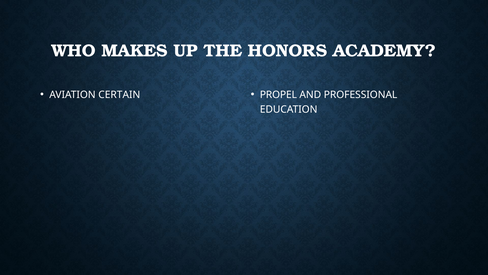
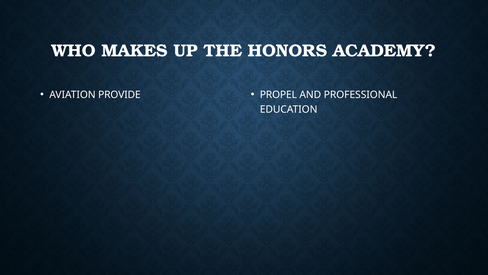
CERTAIN: CERTAIN -> PROVIDE (119, 95)
